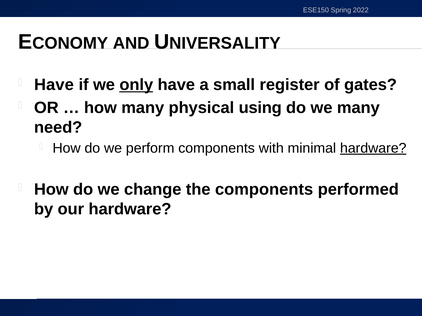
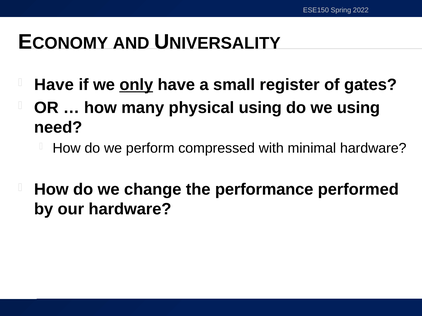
we many: many -> using (358, 108)
perform components: components -> compressed (217, 148)
hardware underline: present -> none (373, 148)
the components: components -> performance (264, 190)
